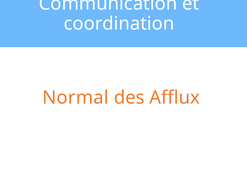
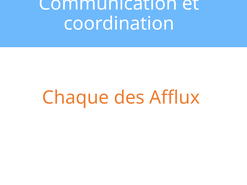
Normal: Normal -> Chaque (76, 98)
